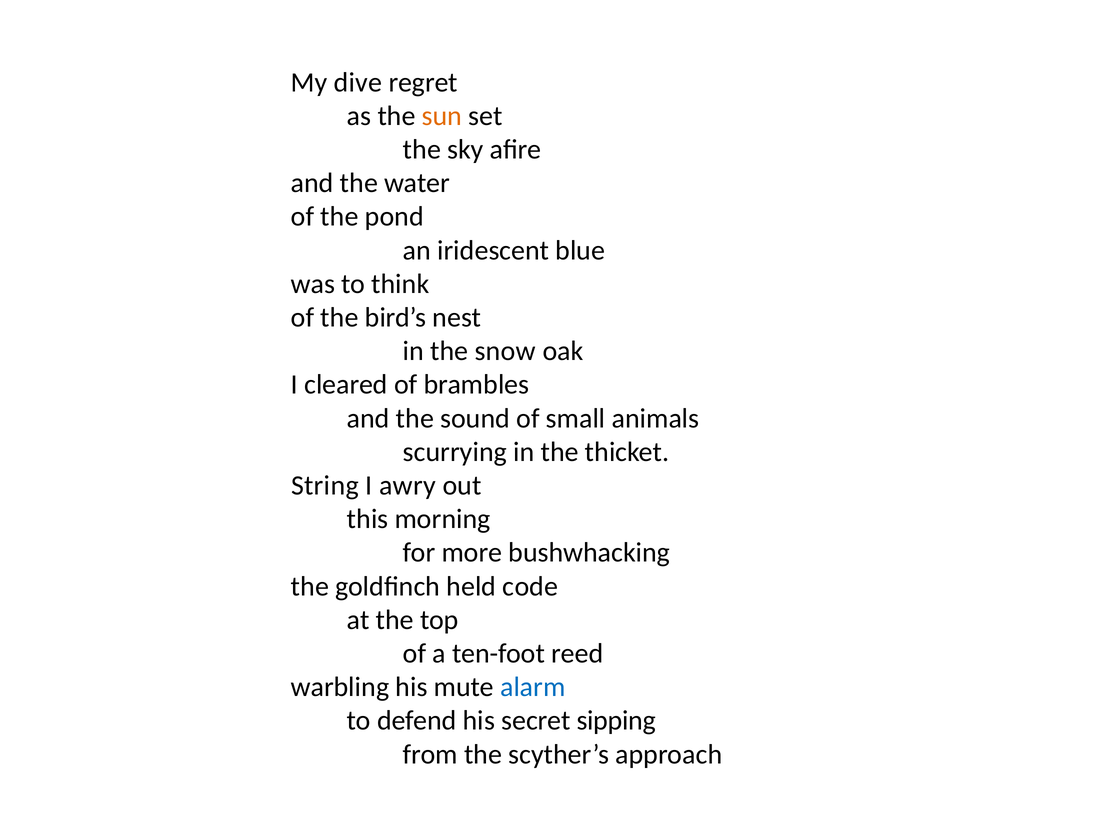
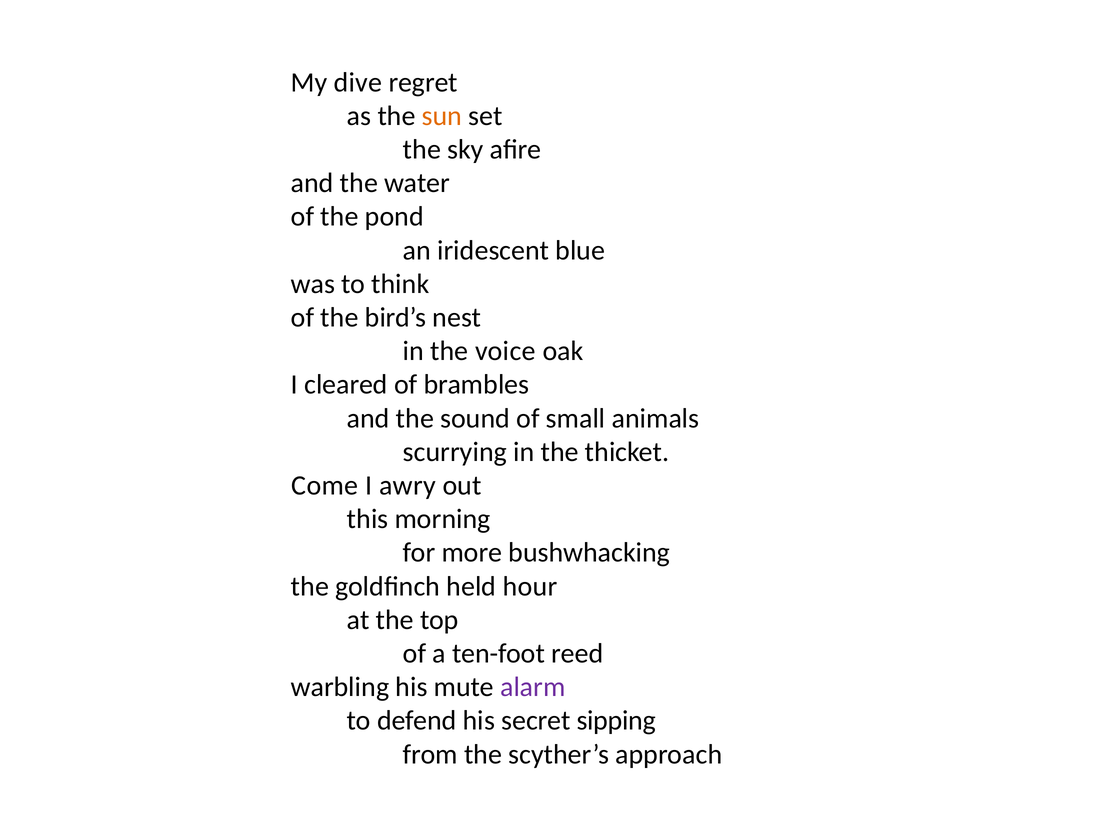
snow: snow -> voice (505, 351)
String: String -> Come (325, 486)
code: code -> hour (530, 586)
alarm colour: blue -> purple (533, 687)
